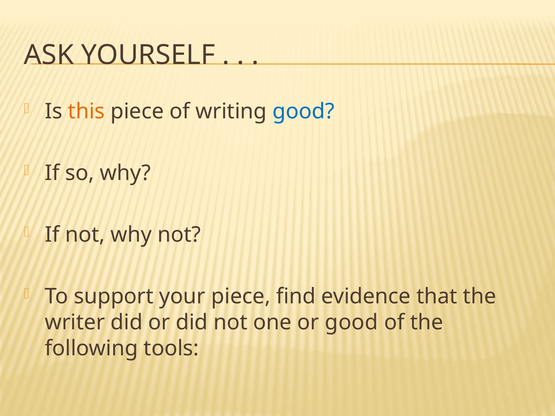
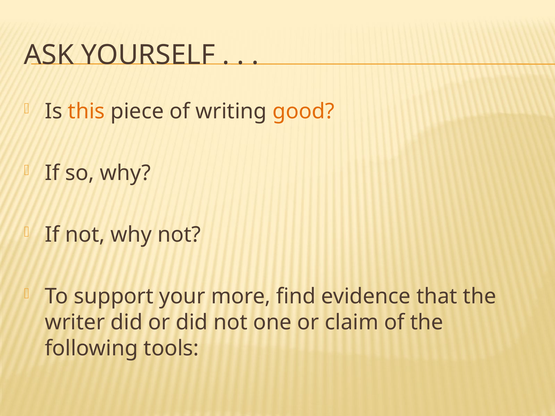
good colour: blue -> orange (303, 112)
your piece: piece -> more (241, 297)
or good: good -> claim (352, 323)
